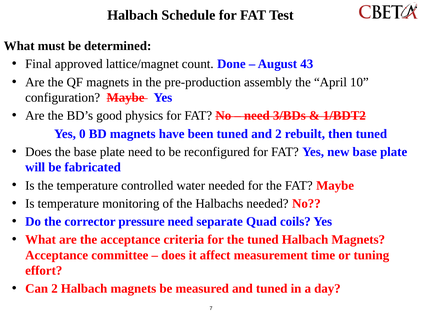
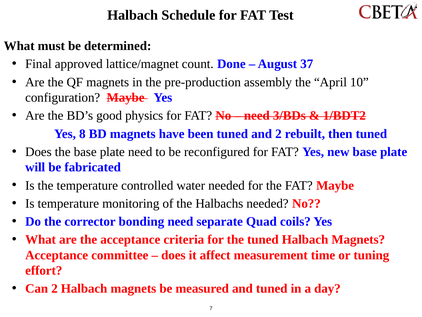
43: 43 -> 37 (307, 64)
0: 0 -> 8 (82, 134)
pressure: pressure -> bonding (141, 221)
